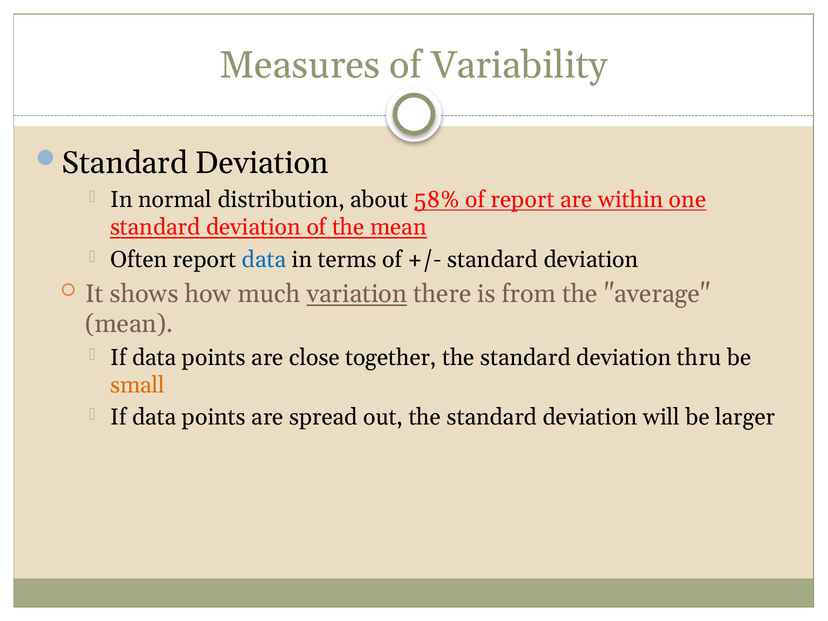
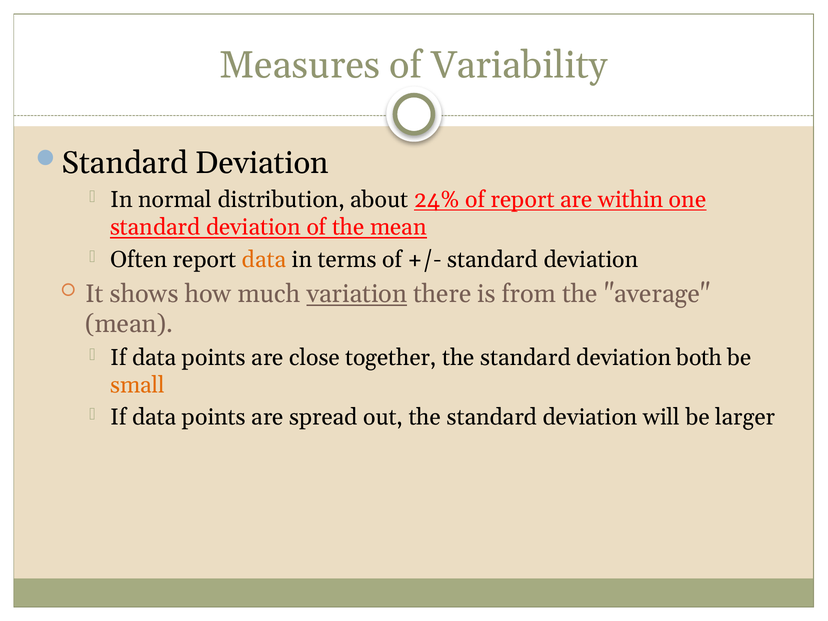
58%: 58% -> 24% (437, 200)
data colour: blue -> orange (264, 260)
thru: thru -> both (699, 358)
